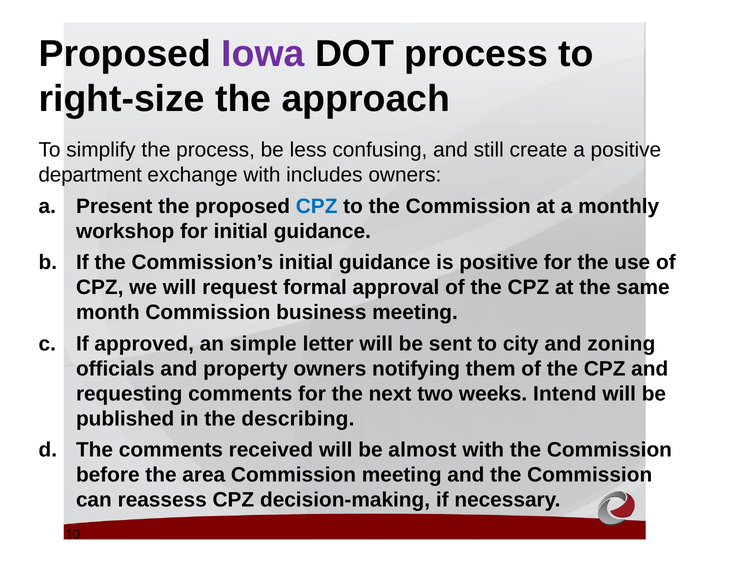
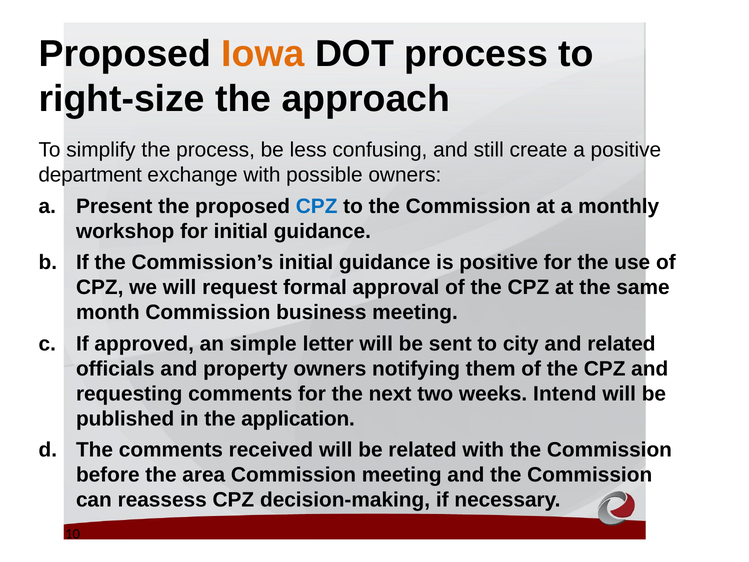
Iowa colour: purple -> orange (263, 54)
includes: includes -> possible (324, 175)
and zoning: zoning -> related (621, 344)
describing: describing -> application (298, 418)
be almost: almost -> related (423, 450)
